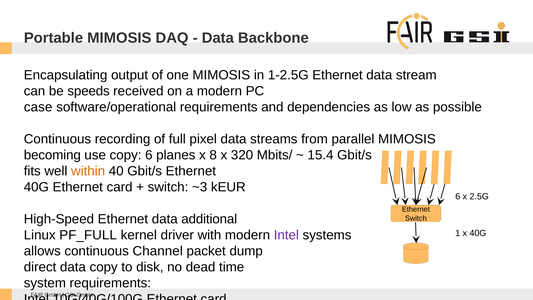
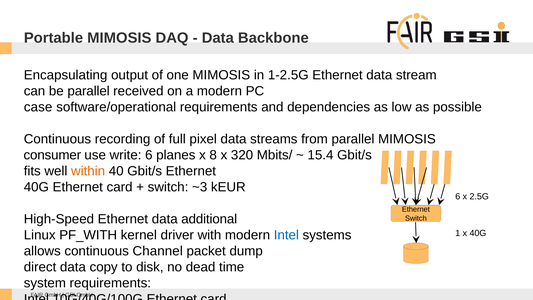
be speeds: speeds -> parallel (89, 91)
becoming: becoming -> consumer (52, 155)
use copy: copy -> write (126, 155)
PF_FULL: PF_FULL -> PF_WITH (88, 235)
Intel colour: purple -> blue (286, 235)
